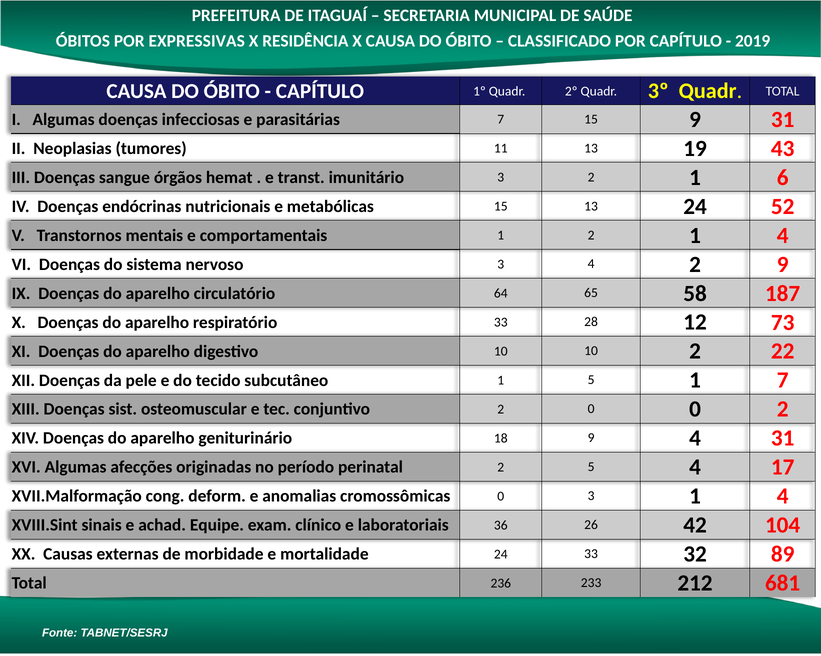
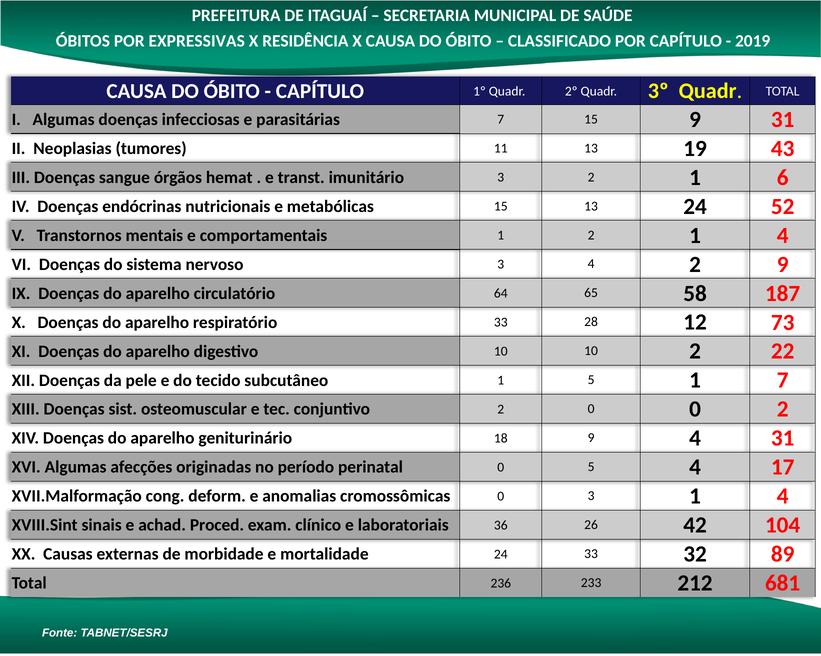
perinatal 2: 2 -> 0 (501, 468)
Equipe: Equipe -> Proced (217, 526)
